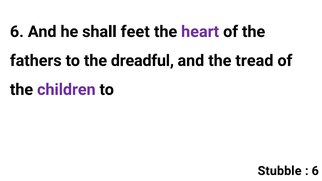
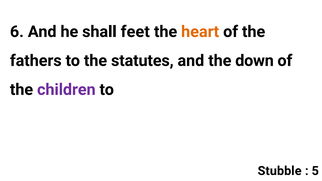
heart colour: purple -> orange (200, 32)
dreadful: dreadful -> statutes (142, 61)
tread: tread -> down (255, 61)
6: 6 -> 5 (315, 171)
